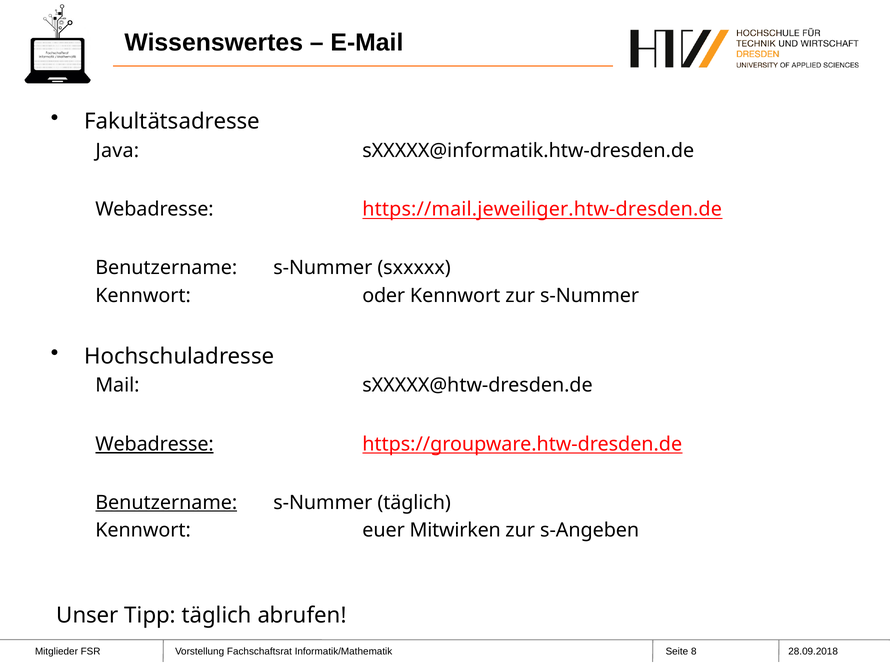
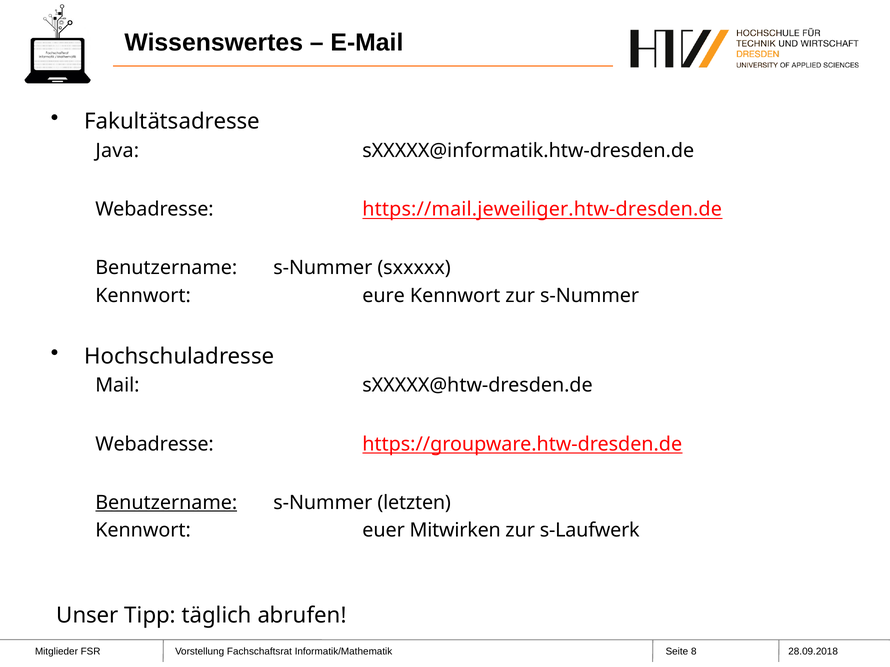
oder: oder -> eure (384, 296)
Webadresse underline: present -> none (155, 445)
s-Nummer täglich: täglich -> letzten (414, 503)
s-Angeben: s-Angeben -> s-Laufwerk (590, 531)
